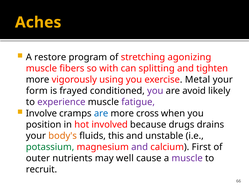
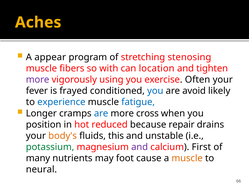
restore: restore -> appear (50, 57)
agonizing: agonizing -> stenosing (189, 57)
splitting: splitting -> location (157, 68)
more colour: black -> purple (38, 80)
Metal: Metal -> Often (198, 80)
form: form -> fever (37, 91)
you colour: purple -> blue (155, 91)
experience colour: purple -> blue (61, 102)
fatigue colour: purple -> blue (138, 102)
Involve: Involve -> Longer (41, 113)
involved: involved -> reduced (110, 124)
drugs: drugs -> repair (182, 124)
outer: outer -> many (38, 158)
well: well -> foot (125, 158)
muscle colour: purple -> orange (187, 158)
recruit: recruit -> neural (41, 169)
